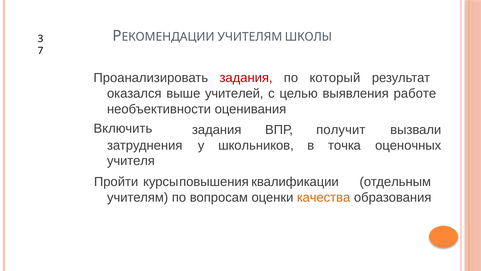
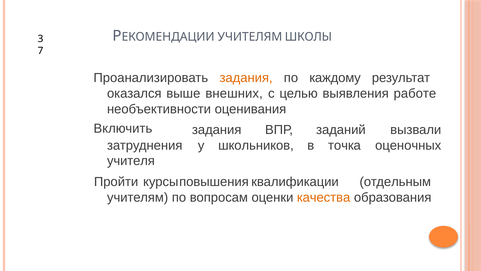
задания colour: red -> orange (246, 78)
который: который -> каждому (335, 78)
учителей: учителей -> внешних (234, 93)
получит: получит -> заданий (341, 130)
